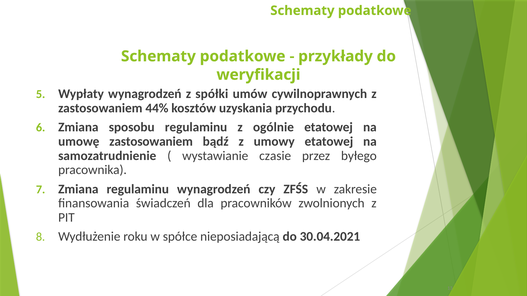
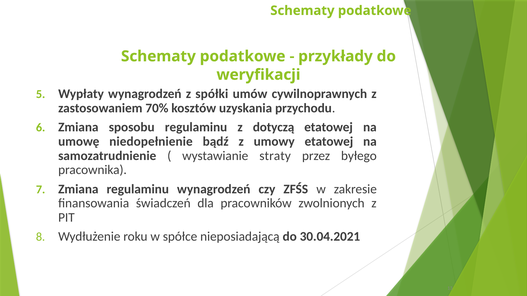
44%: 44% -> 70% (157, 108)
ogólnie: ogólnie -> dotyczą (274, 127)
umowę zastosowaniem: zastosowaniem -> niedopełnienie (151, 142)
czasie: czasie -> straty (275, 156)
